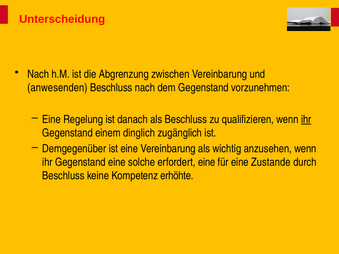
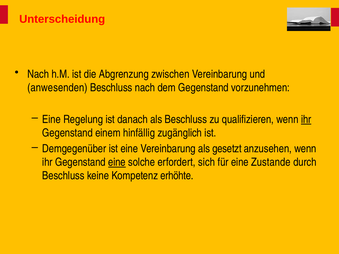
dinglich: dinglich -> hinfällig (139, 133)
wichtig: wichtig -> gesetzt (227, 149)
eine underline: none -> present (117, 162)
erfordert eine: eine -> sich (207, 162)
